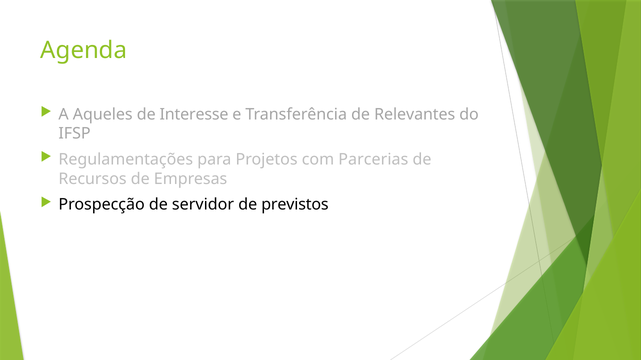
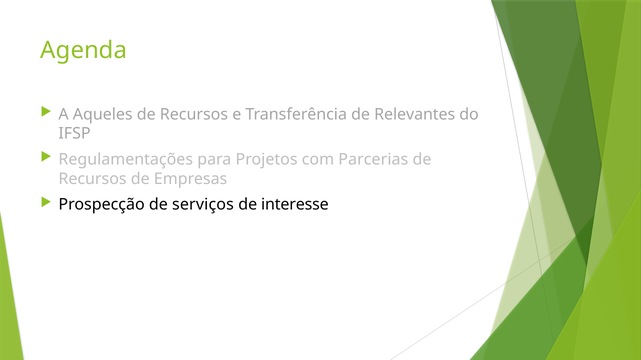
Interesse: Interesse -> Recursos (194, 115)
servidor: servidor -> serviços (203, 205)
previstos: previstos -> interesse (295, 205)
